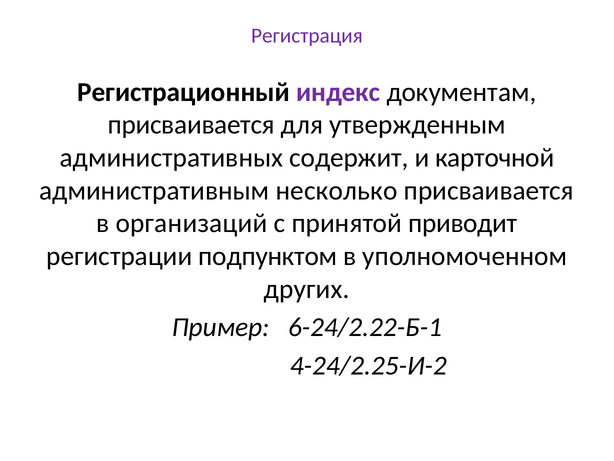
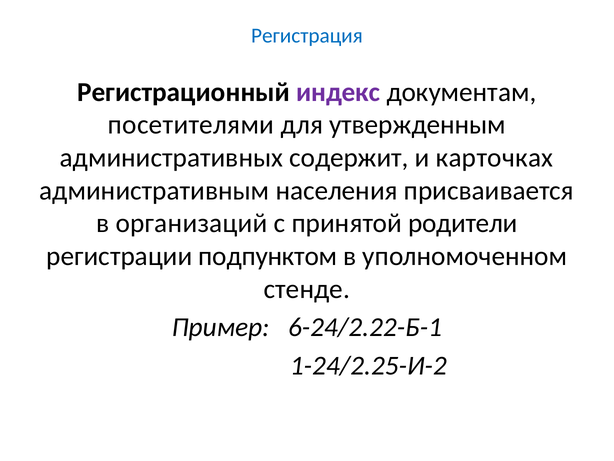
Регистрация colour: purple -> blue (307, 36)
присваивается: присваивается -> посетителями (191, 125)
карточной: карточной -> карточках (494, 158)
несколько: несколько -> населения (337, 190)
приводит: приводит -> родители (463, 223)
других: других -> стенде (307, 289)
4-24/2.25-И-2: 4-24/2.25-И-2 -> 1-24/2.25-И-2 (368, 365)
